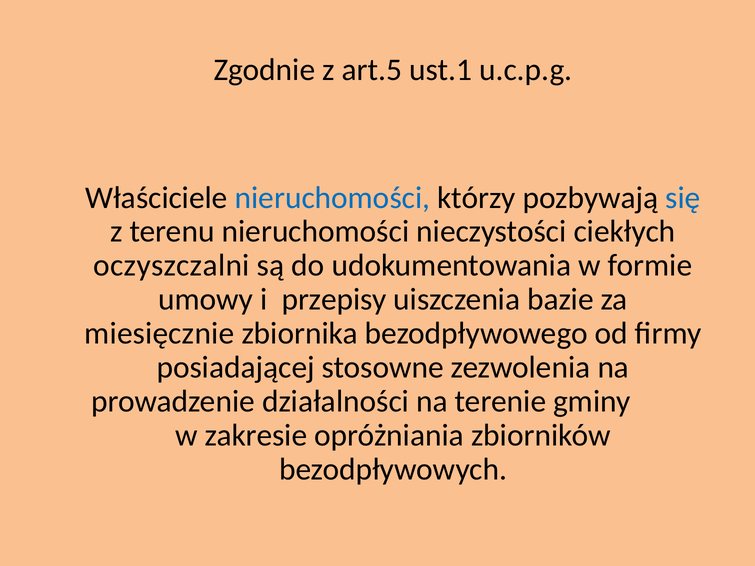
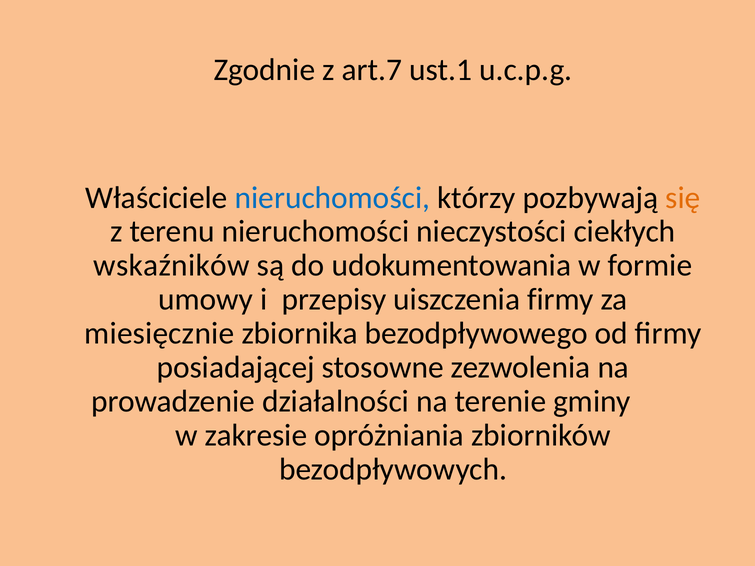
art.5: art.5 -> art.7 (372, 70)
się colour: blue -> orange (683, 198)
oczyszczalni: oczyszczalni -> wskaźników (172, 266)
uiszczenia bazie: bazie -> firmy (561, 300)
